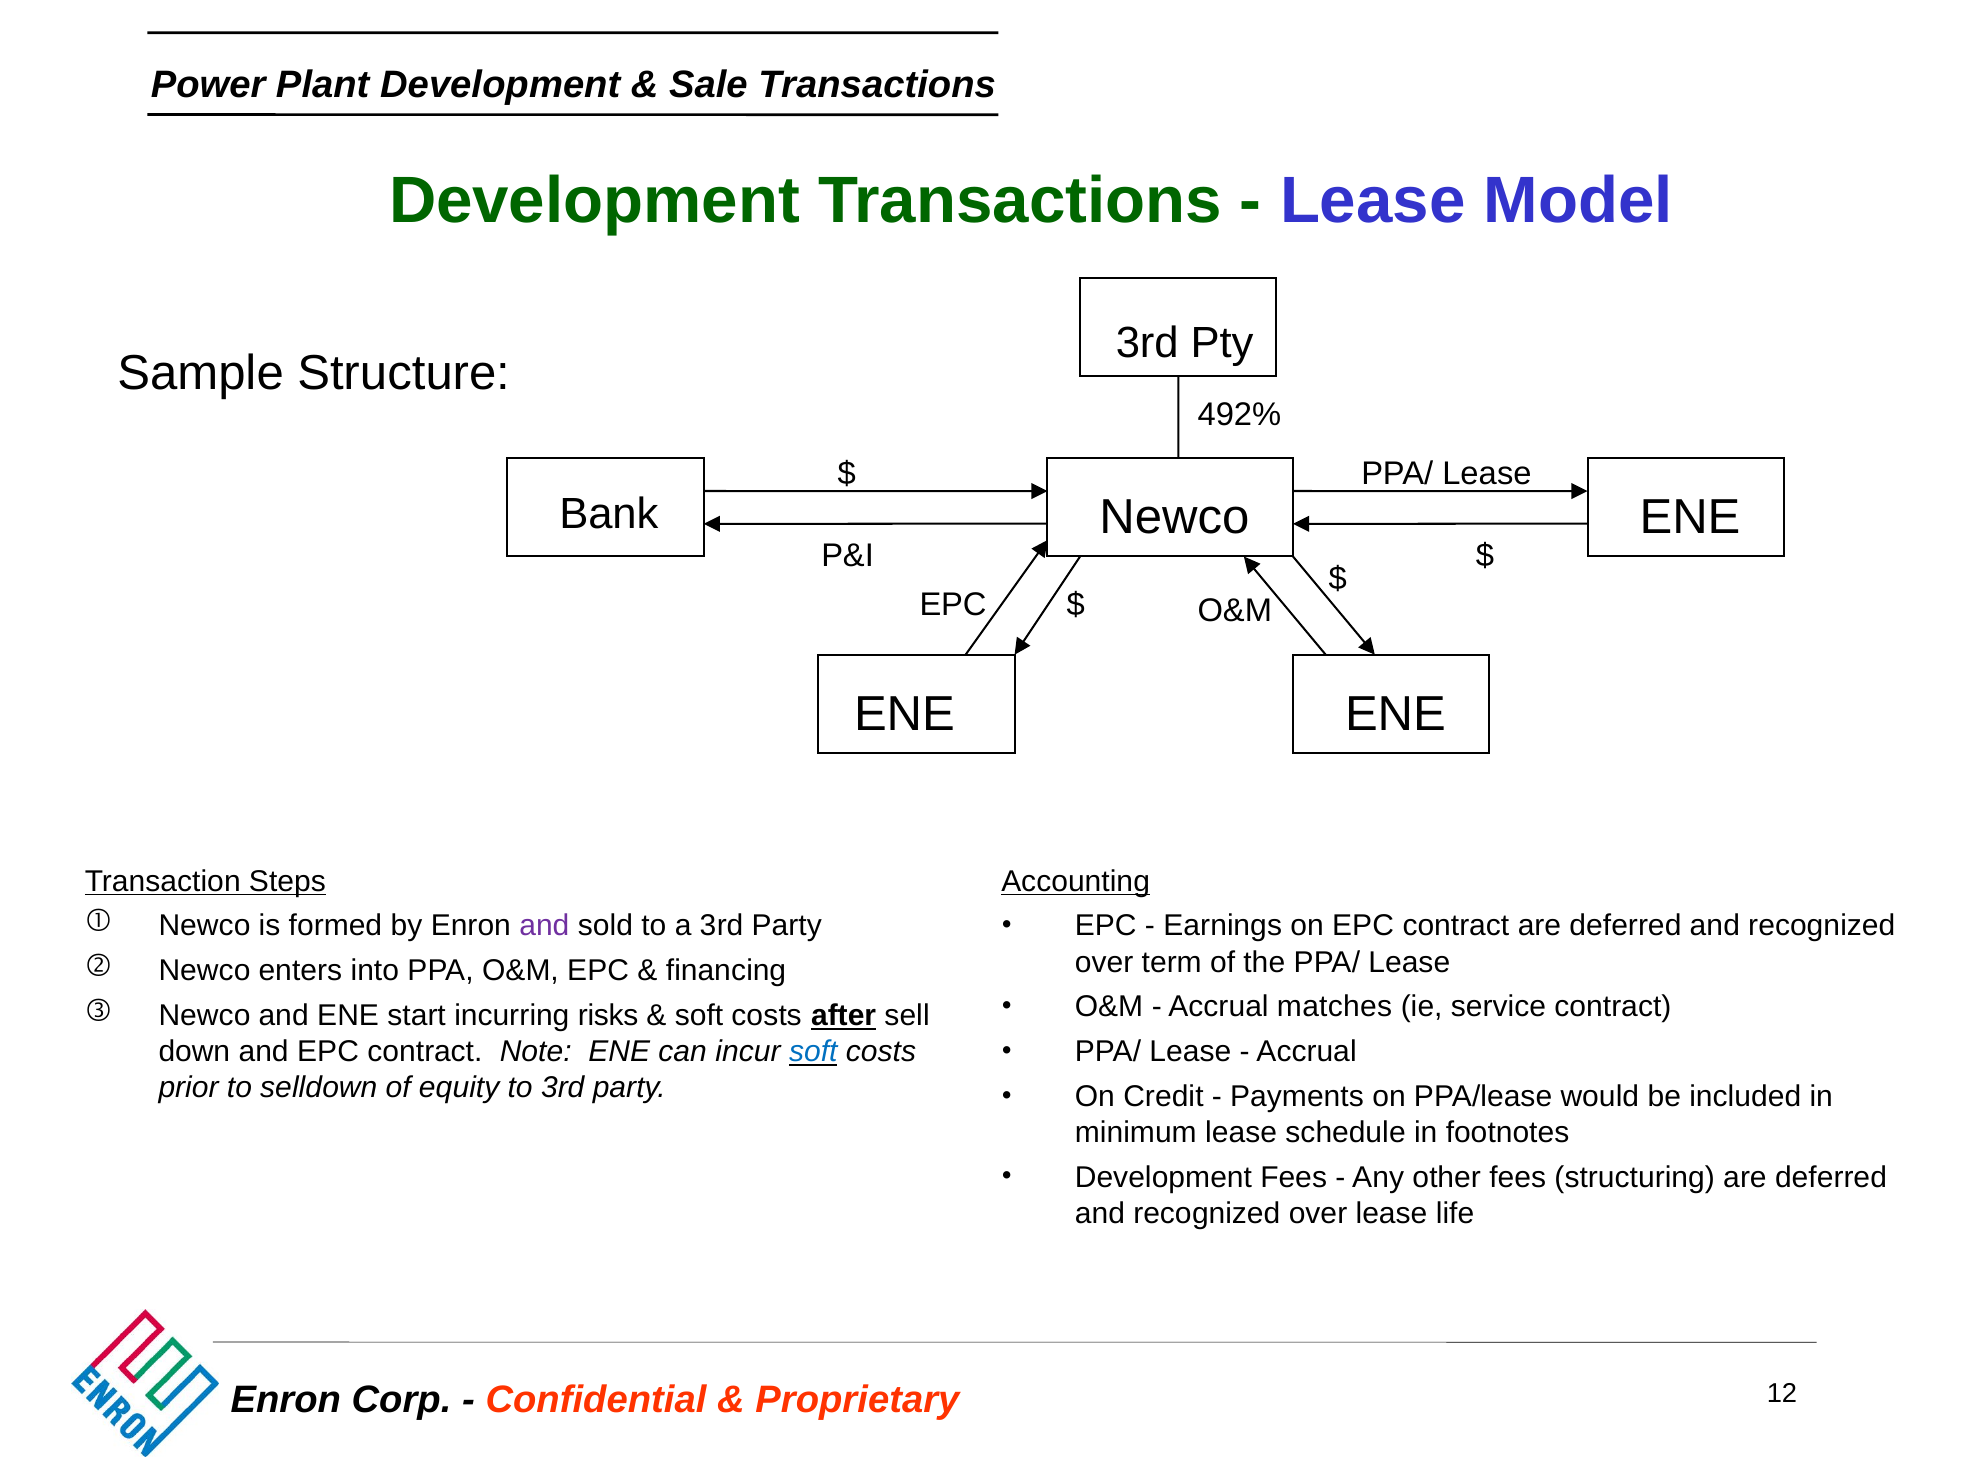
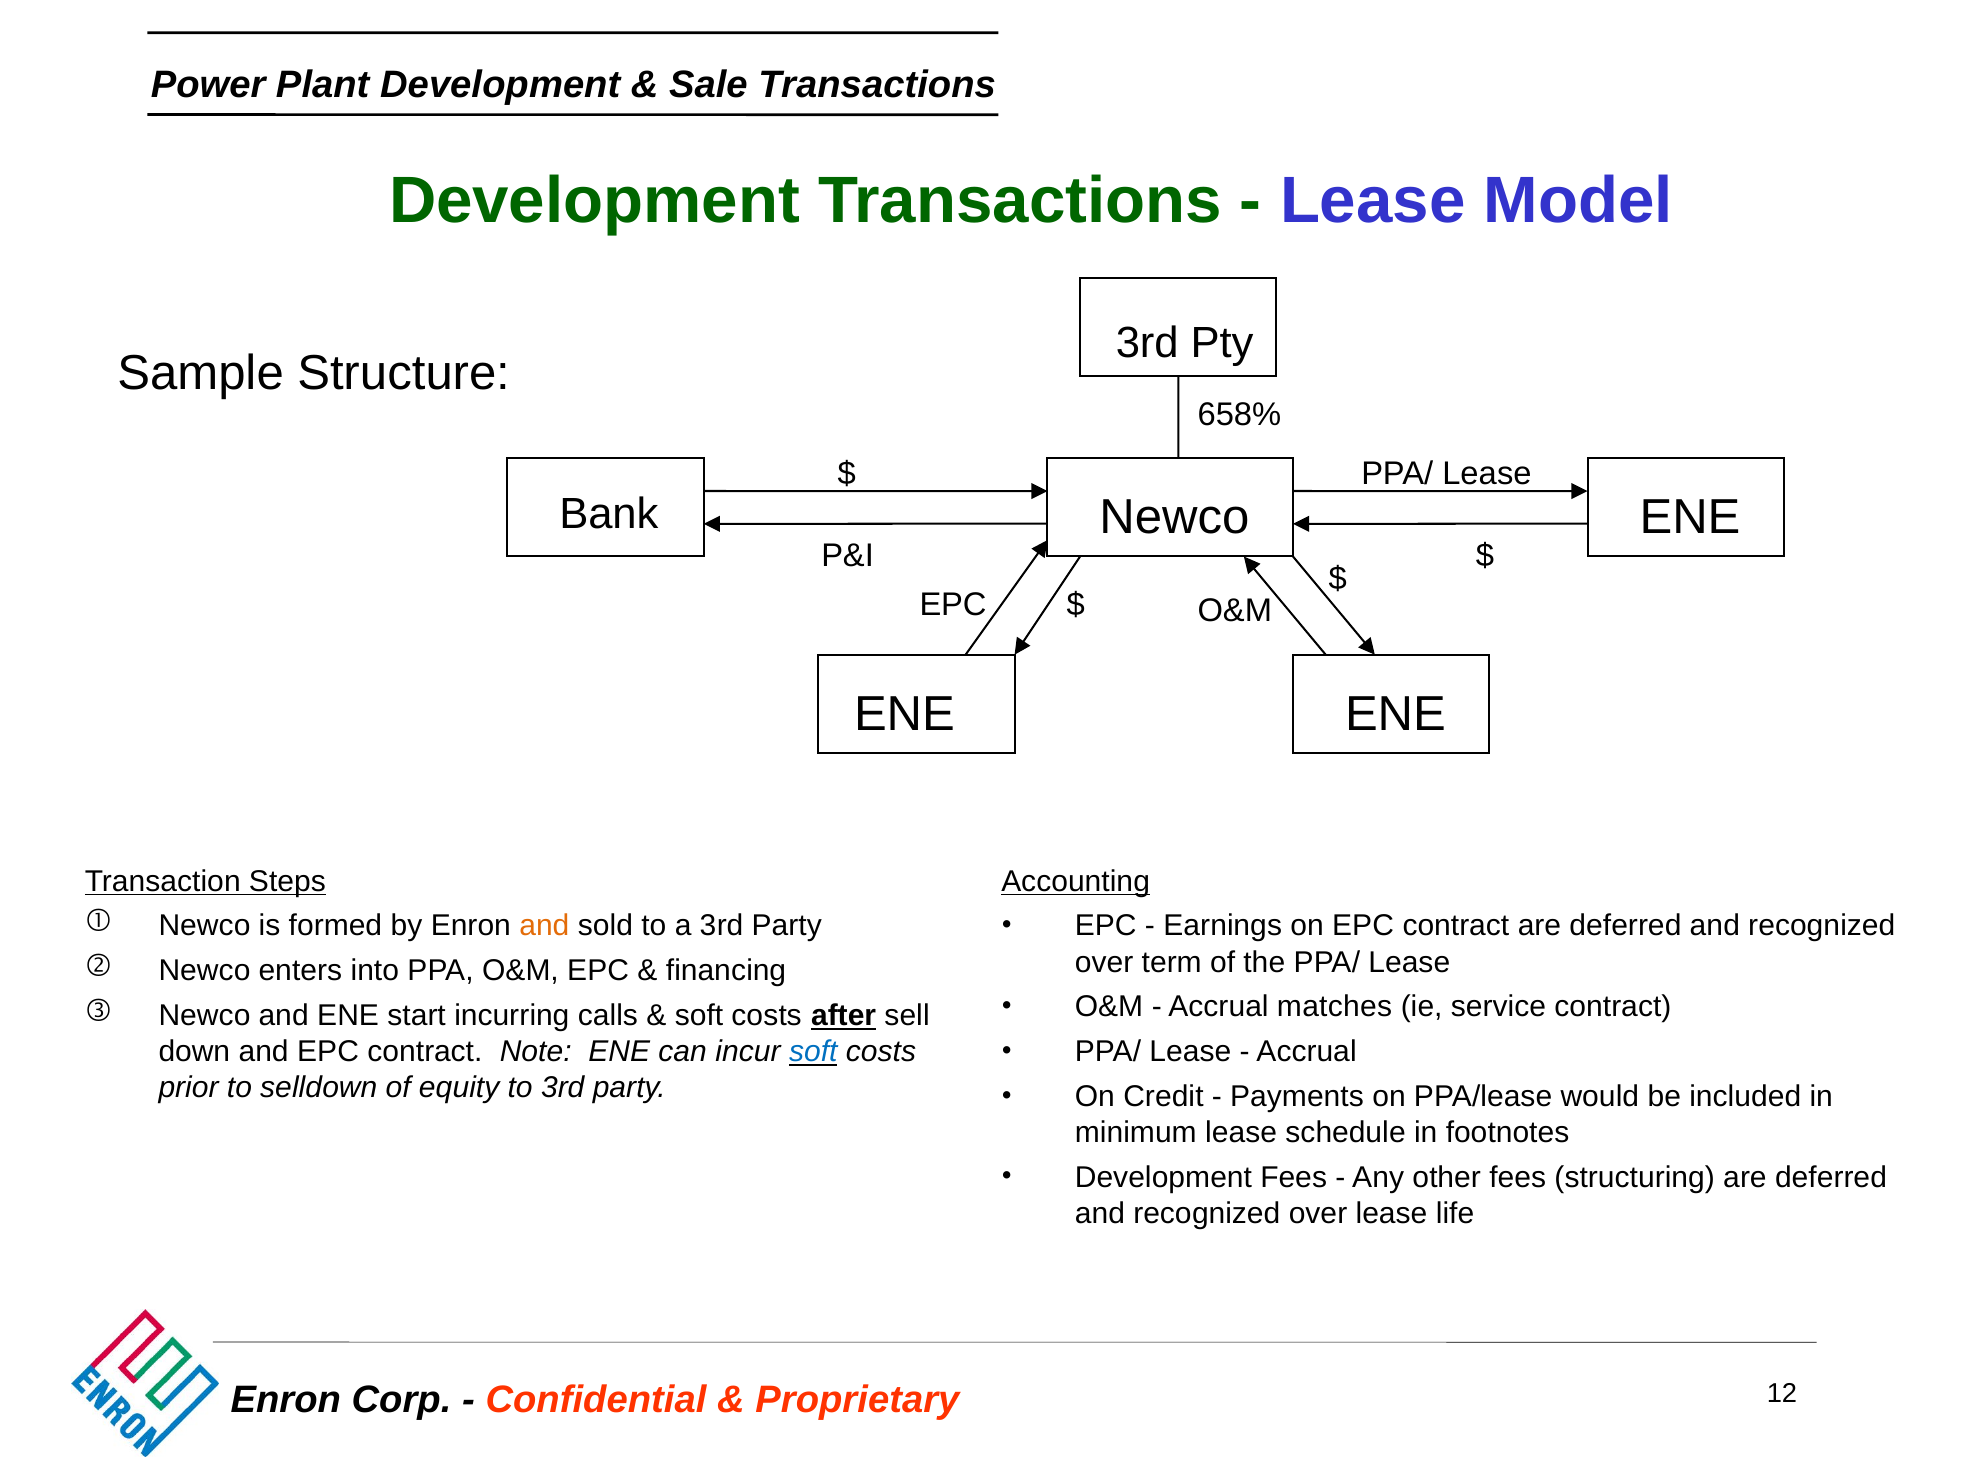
492%: 492% -> 658% (1239, 415)
and colour: purple -> orange (544, 926)
risks: risks -> calls (608, 1016)
